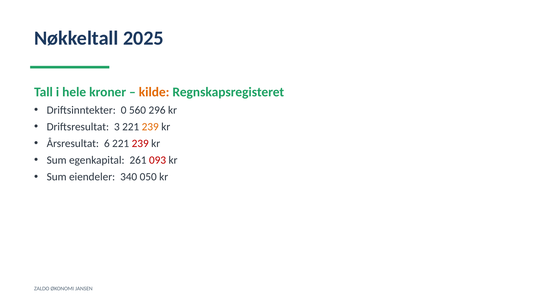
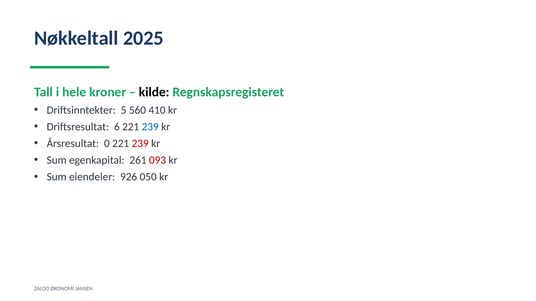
kilde colour: orange -> black (154, 92)
0: 0 -> 5 (124, 110)
296: 296 -> 410 (157, 110)
3: 3 -> 6 (117, 127)
239 colour: orange -> blue (150, 127)
6: 6 -> 0 (107, 144)
340: 340 -> 926 (129, 177)
